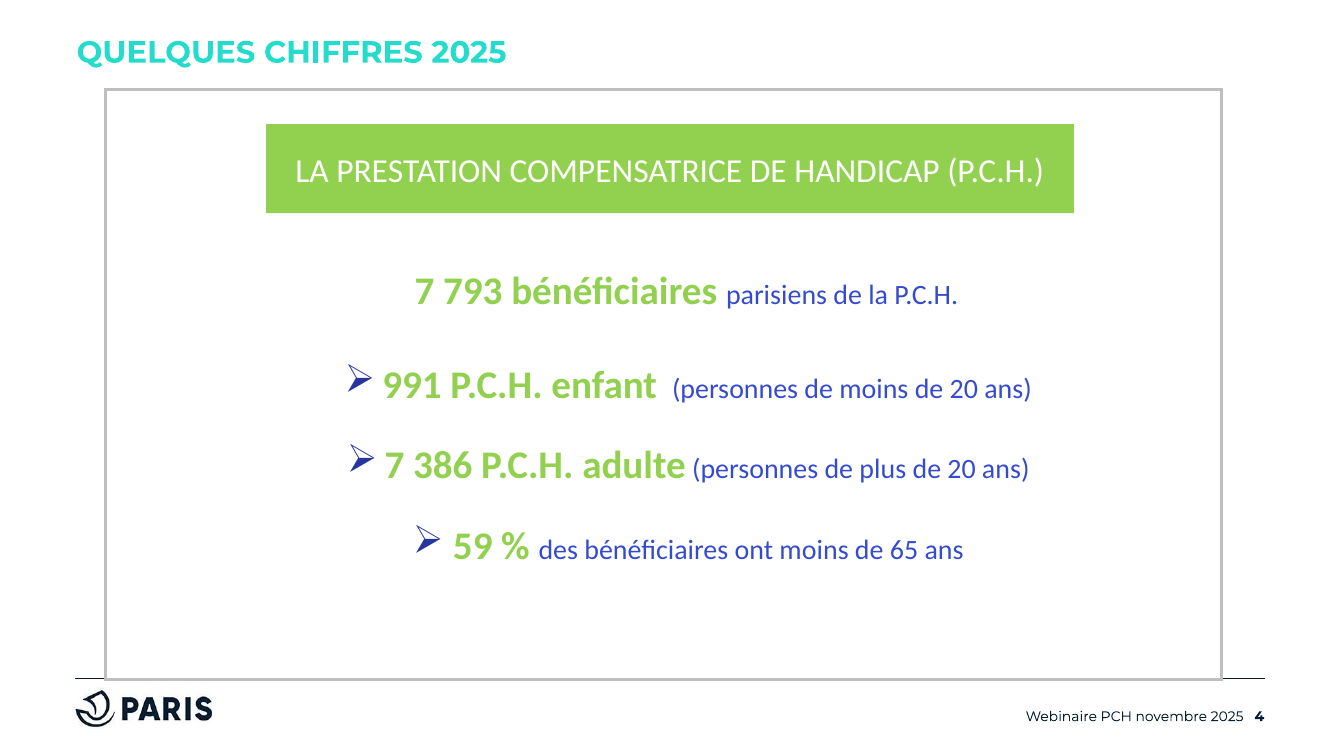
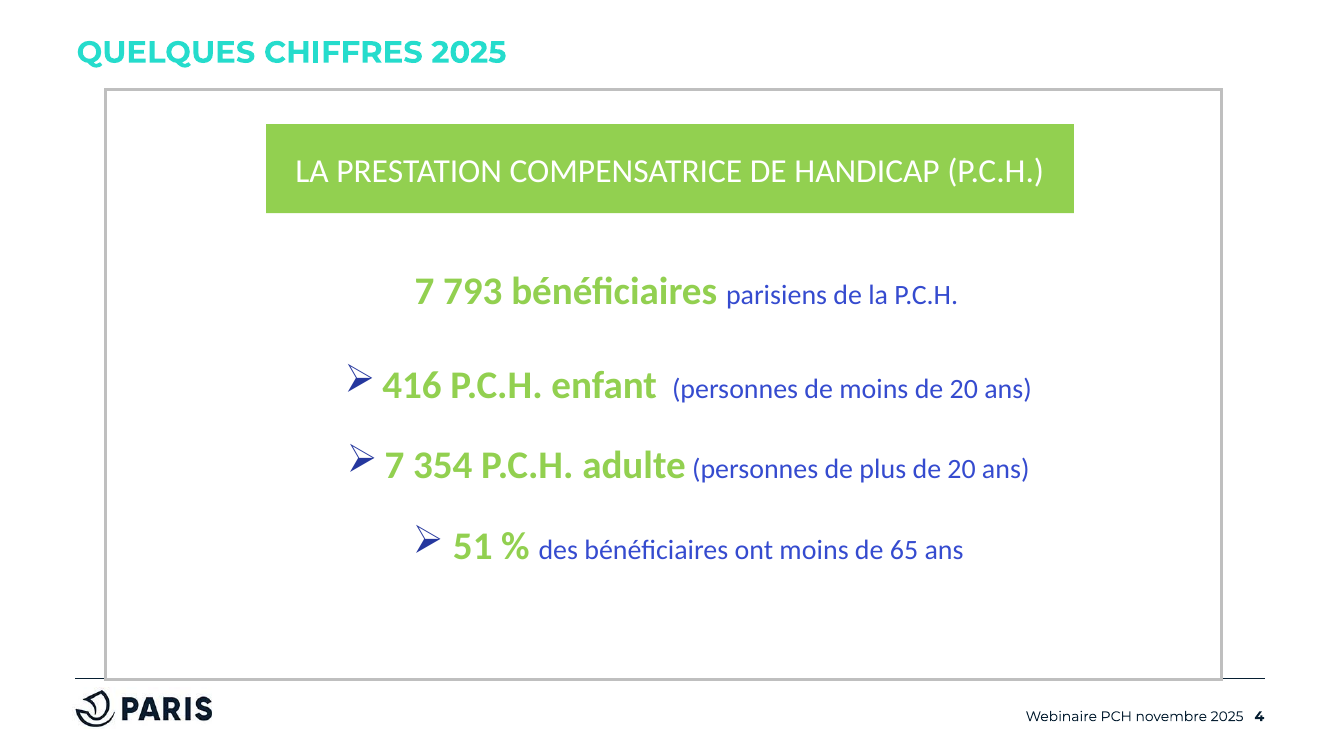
991: 991 -> 416 (412, 385)
386: 386 -> 354 (443, 466)
59: 59 -> 51 (473, 546)
